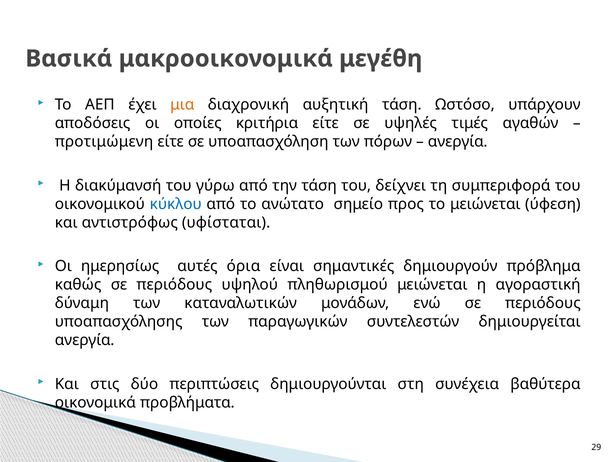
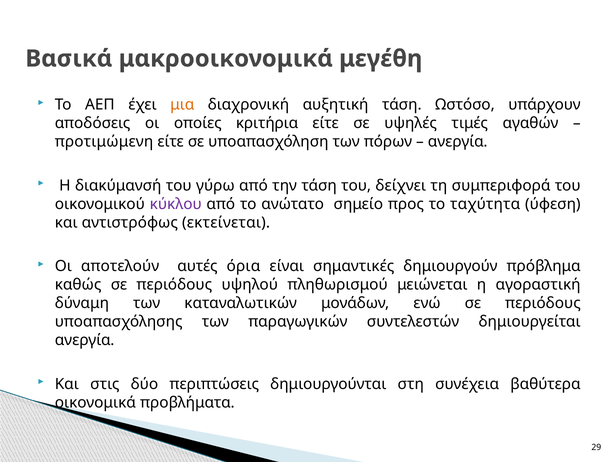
κύκλου colour: blue -> purple (176, 204)
το μειώνεται: μειώνεται -> ταχύτητα (485, 204)
υφίσταται: υφίσταται -> εκτείνεται (226, 222)
ημερησίως: ημερησίως -> αποτελούν (120, 266)
